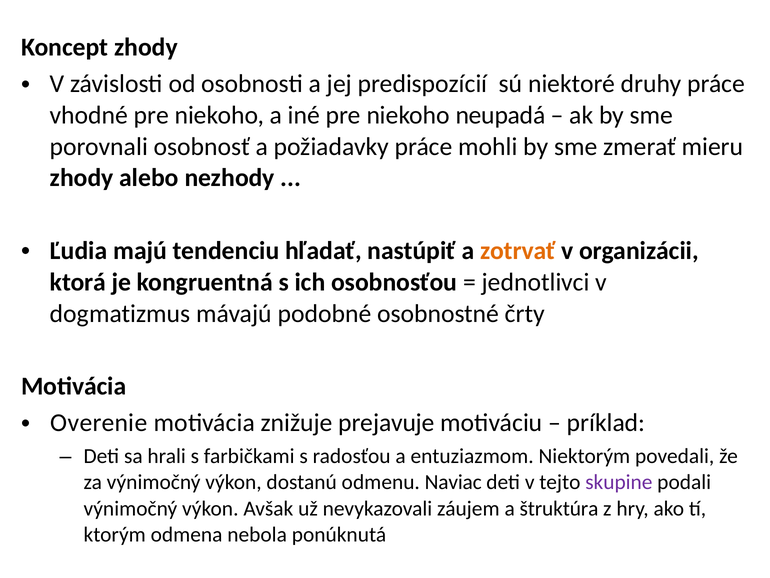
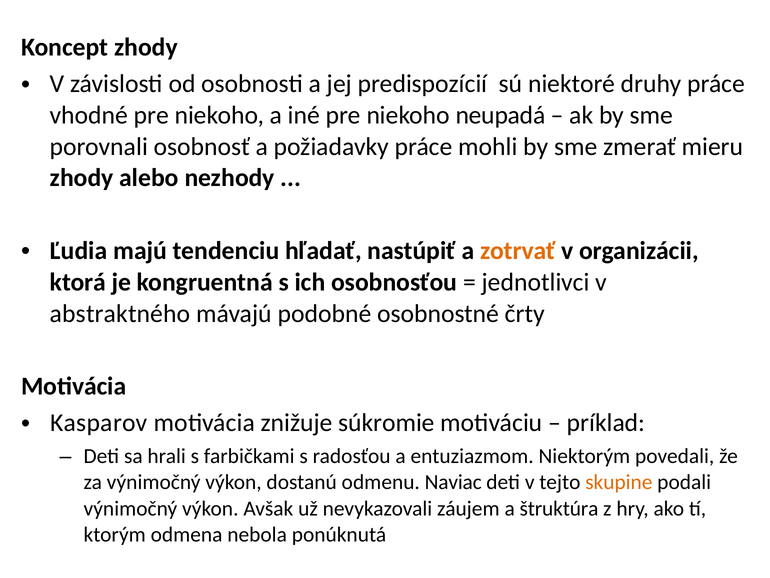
dogmatizmus: dogmatizmus -> abstraktného (120, 313)
Overenie: Overenie -> Kasparov (99, 423)
prejavuje: prejavuje -> súkromie (386, 423)
skupine colour: purple -> orange (619, 482)
